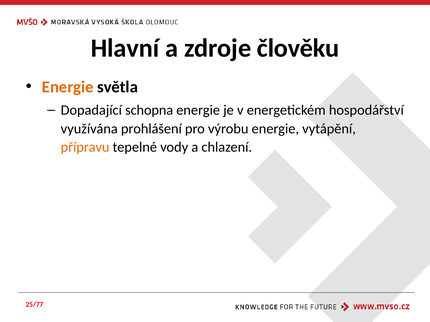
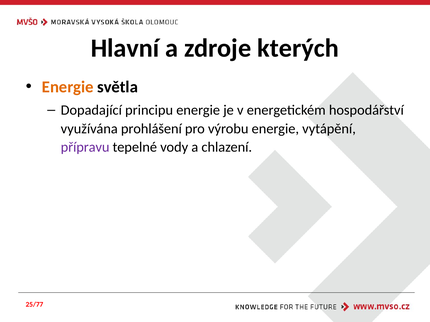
člověku: člověku -> kterých (298, 48)
schopna: schopna -> principu (149, 110)
přípravu colour: orange -> purple (85, 147)
